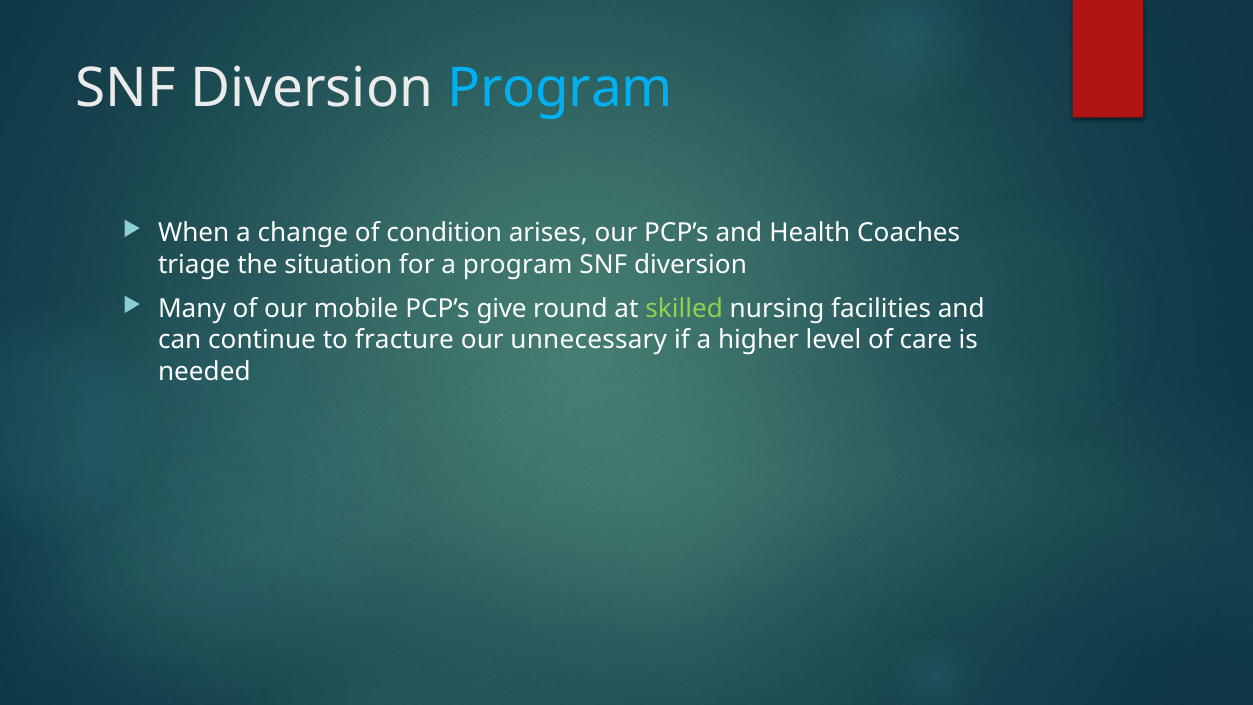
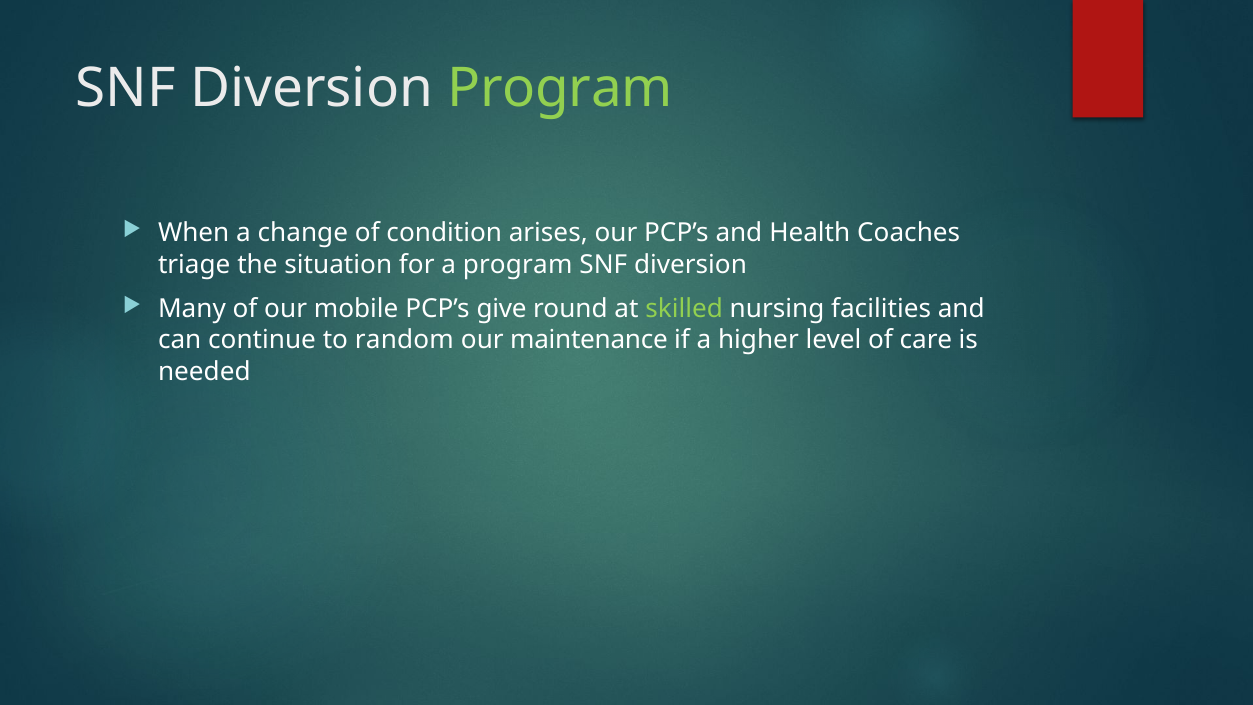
Program colour: light blue -> light green (560, 88)
fracture: fracture -> random (404, 340)
unnecessary: unnecessary -> maintenance (589, 340)
